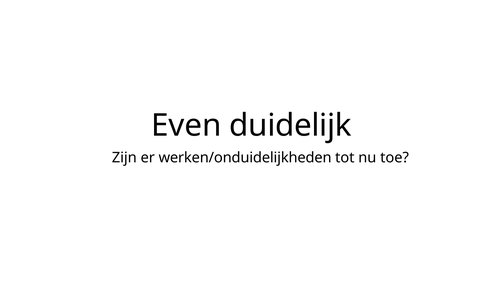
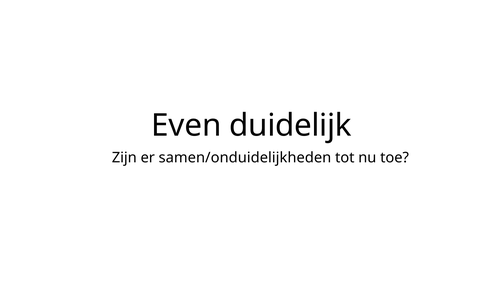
werken/onduidelijkheden: werken/onduidelijkheden -> samen/onduidelijkheden (245, 158)
